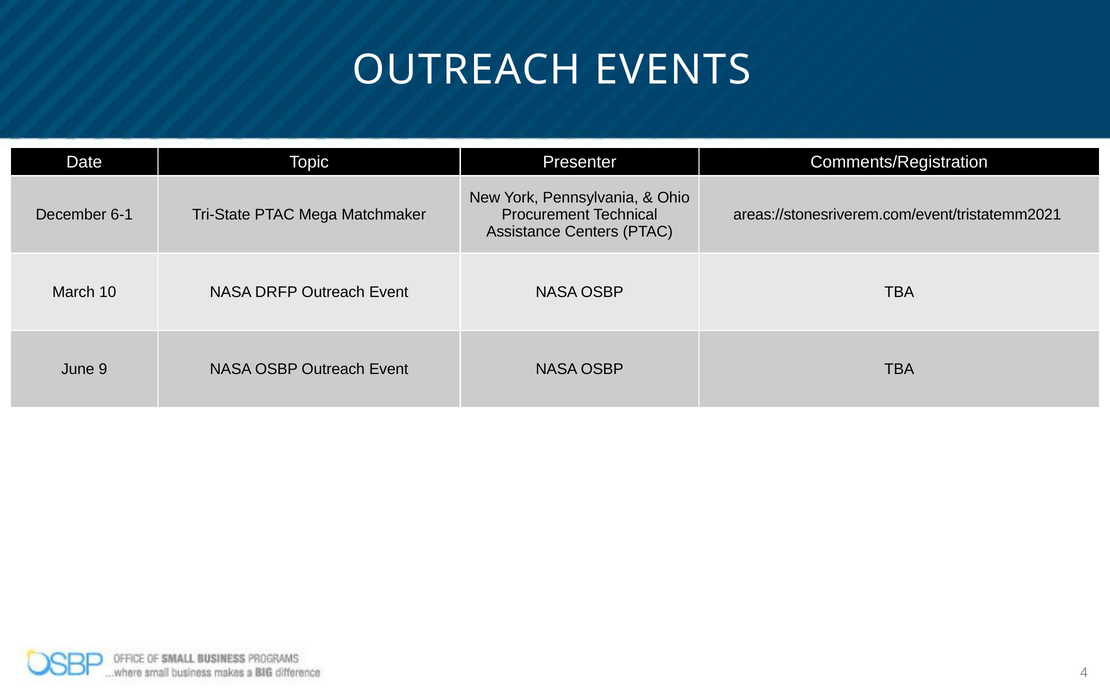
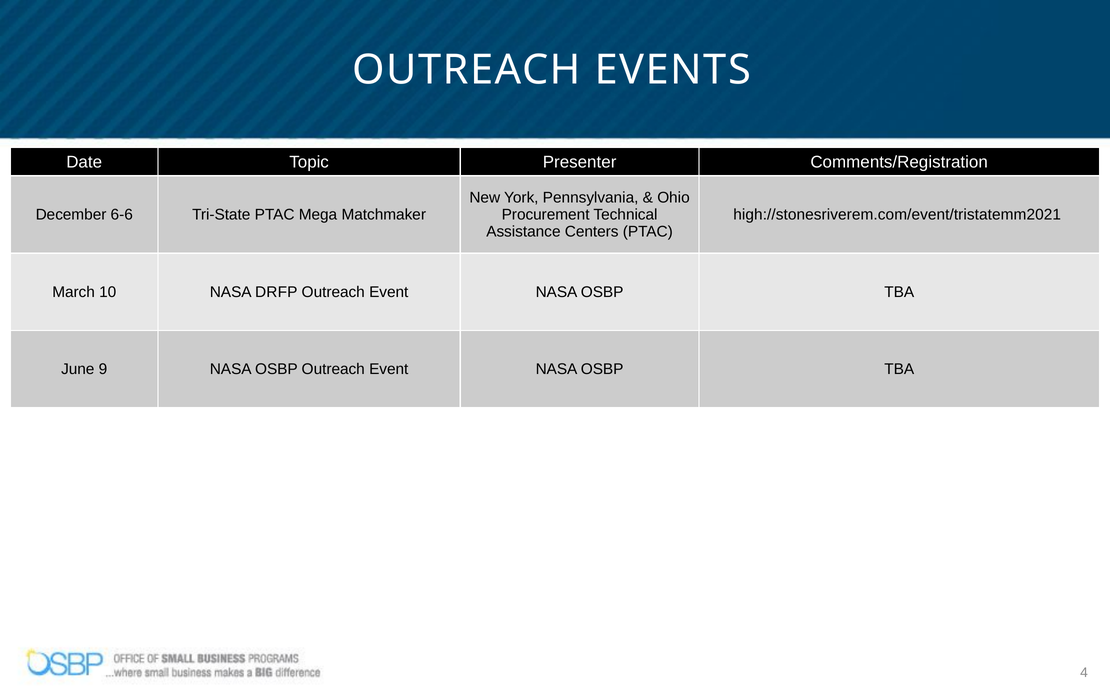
6-1: 6-1 -> 6-6 (122, 215)
areas://stonesriverem.com/event/tristatemm2021: areas://stonesriverem.com/event/tristatemm2021 -> high://stonesriverem.com/event/tristatemm2021 (897, 215)
